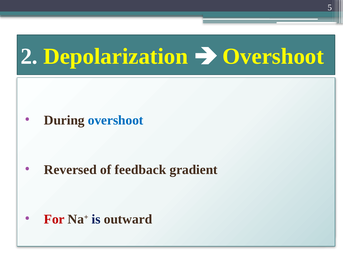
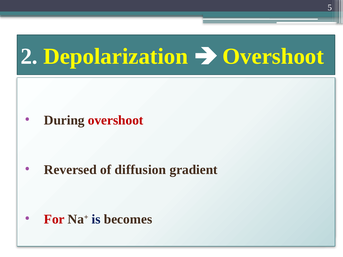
overshoot colour: blue -> red (116, 120)
feedback: feedback -> diffusion (140, 170)
outward: outward -> becomes (128, 219)
